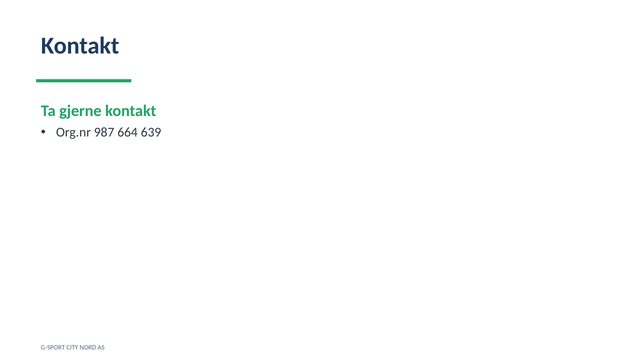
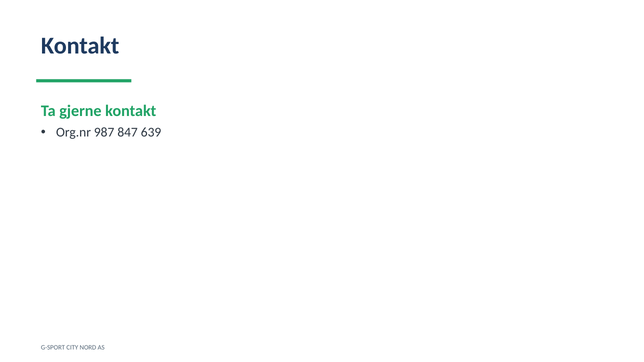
664: 664 -> 847 (128, 132)
